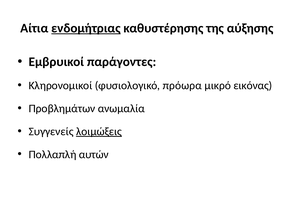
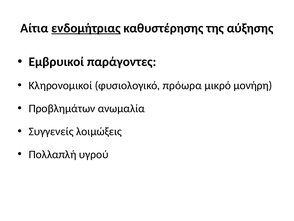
εικόνας: εικόνας -> μονήρη (253, 85)
λοιμώξεις underline: present -> none (99, 131)
αυτών: αυτών -> υγρού (94, 154)
